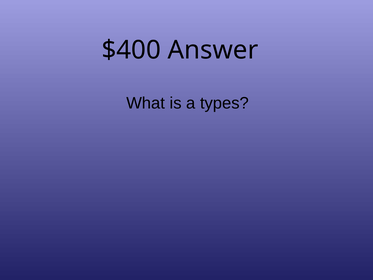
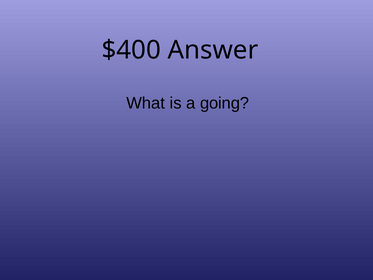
types: types -> going (225, 103)
